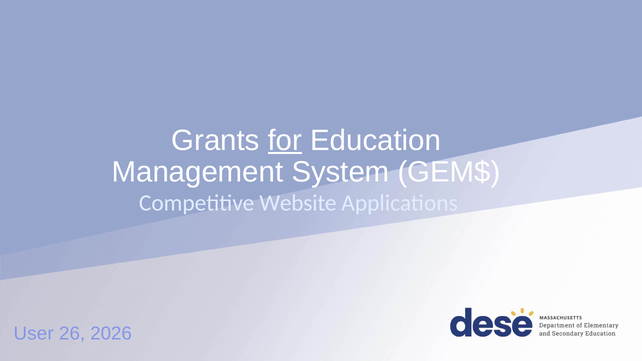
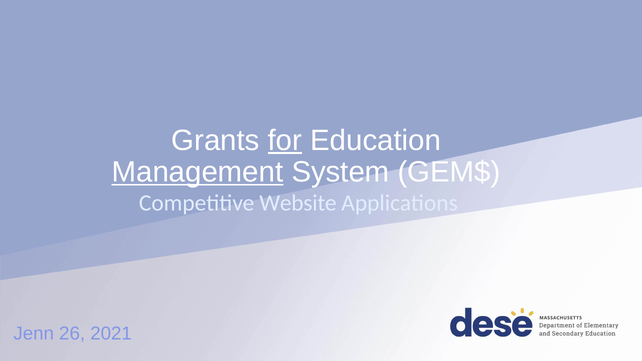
Management underline: none -> present (198, 172)
User: User -> Jenn (34, 334)
2026: 2026 -> 2021 (111, 334)
